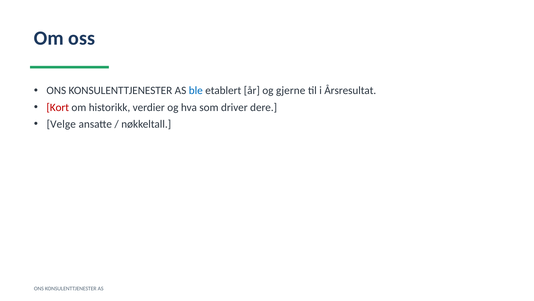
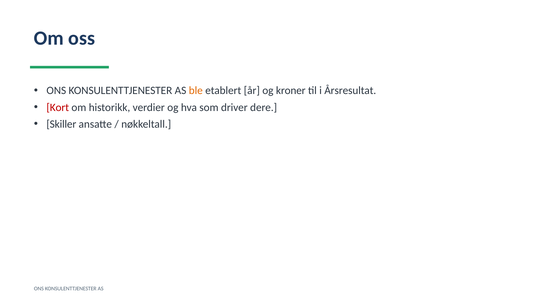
ble colour: blue -> orange (196, 90)
gjerne: gjerne -> kroner (291, 90)
Velge: Velge -> Skiller (61, 124)
